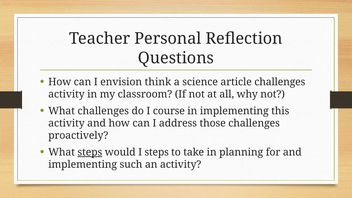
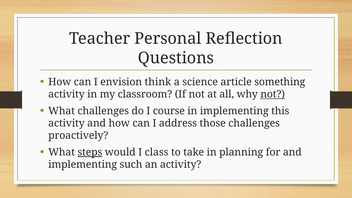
article challenges: challenges -> something (280, 82)
not underline: none -> present (273, 94)
I steps: steps -> class (157, 152)
